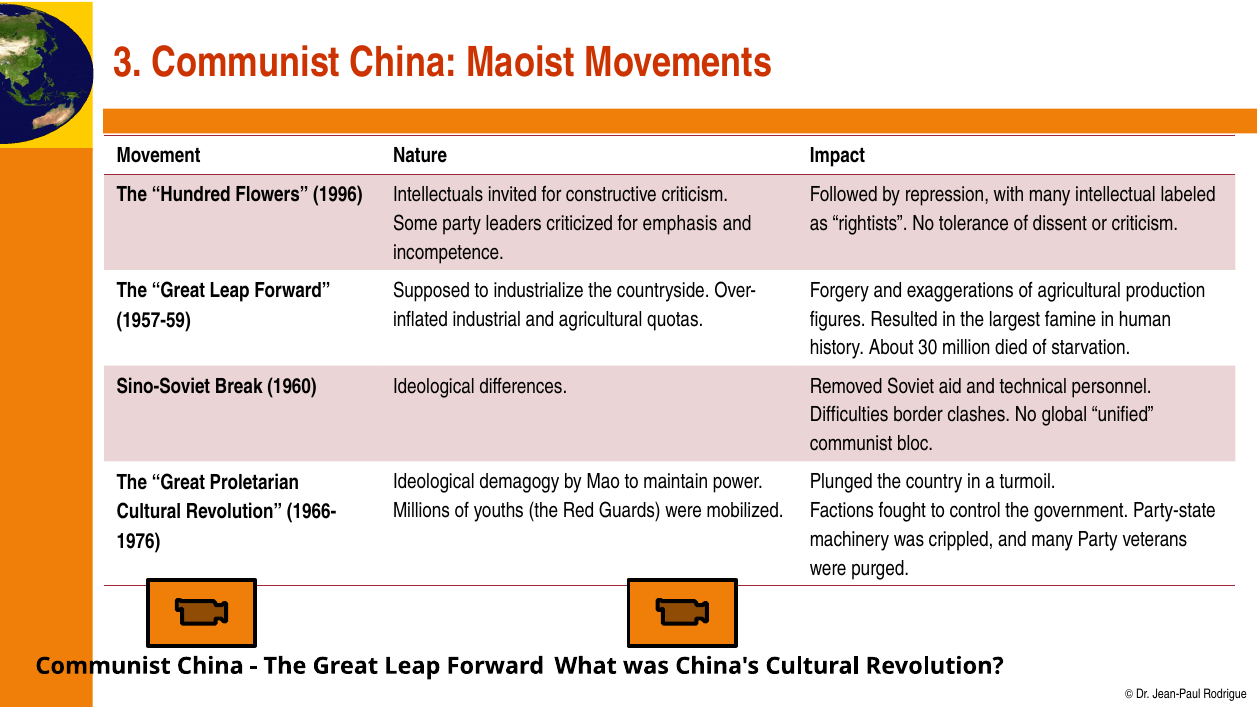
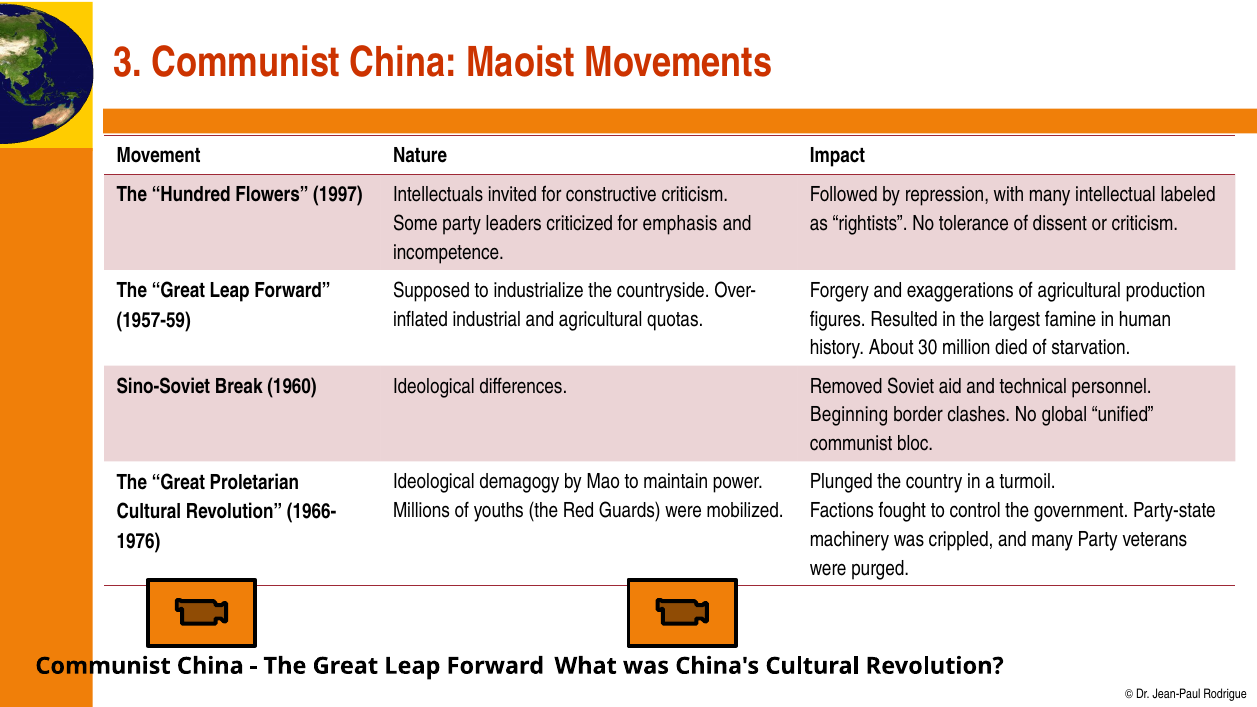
1996: 1996 -> 1997 (338, 195)
Difficulties: Difficulties -> Beginning (849, 415)
